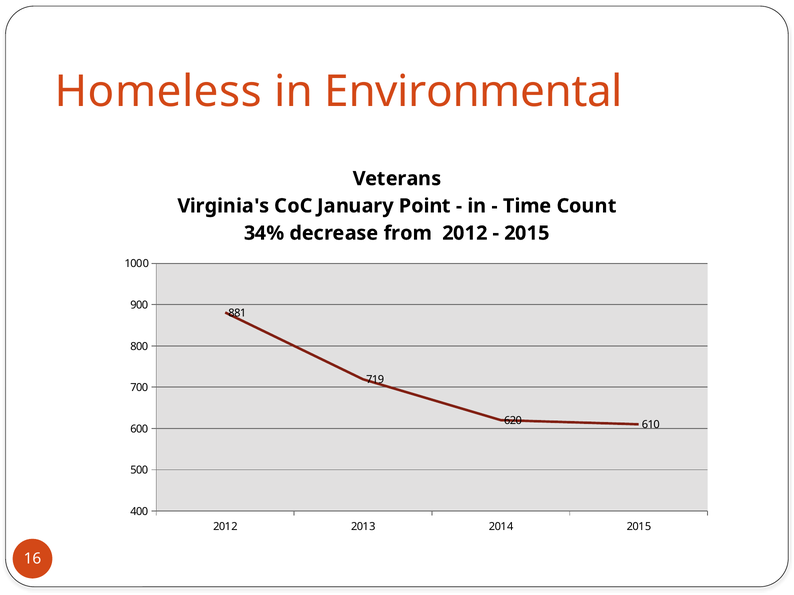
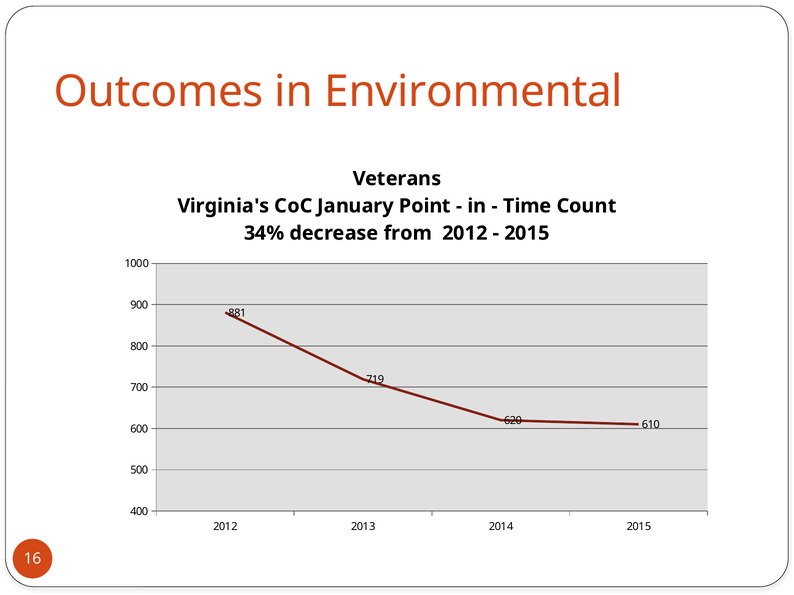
Homeless: Homeless -> Outcomes (159, 92)
